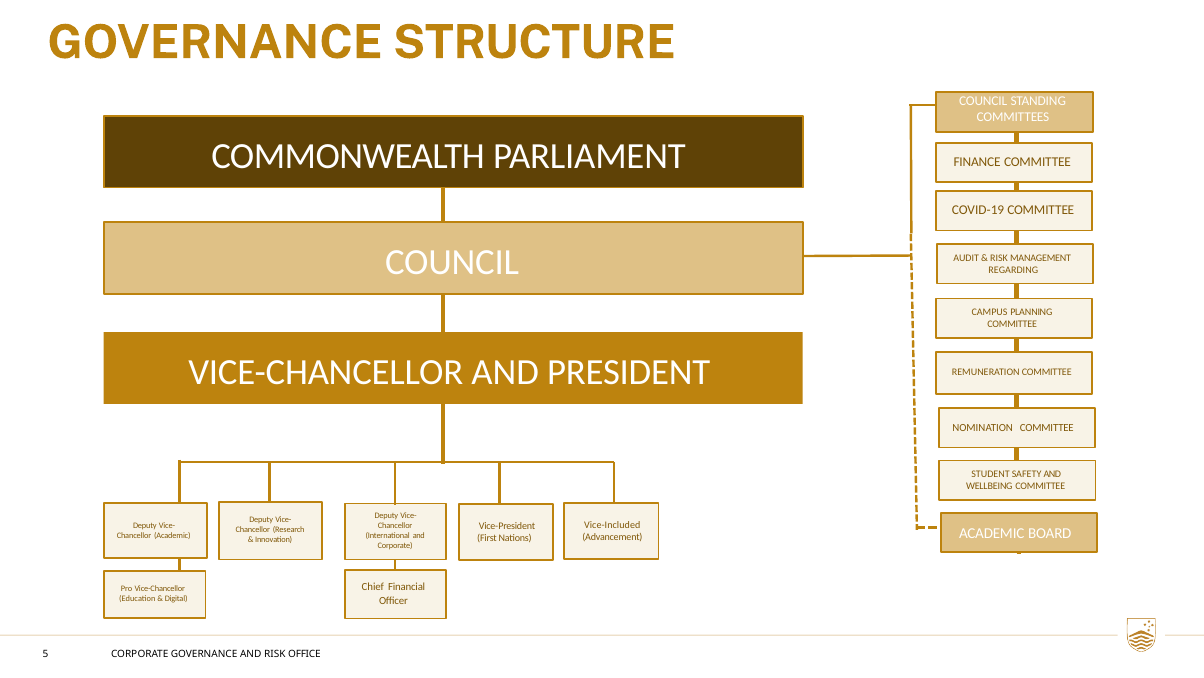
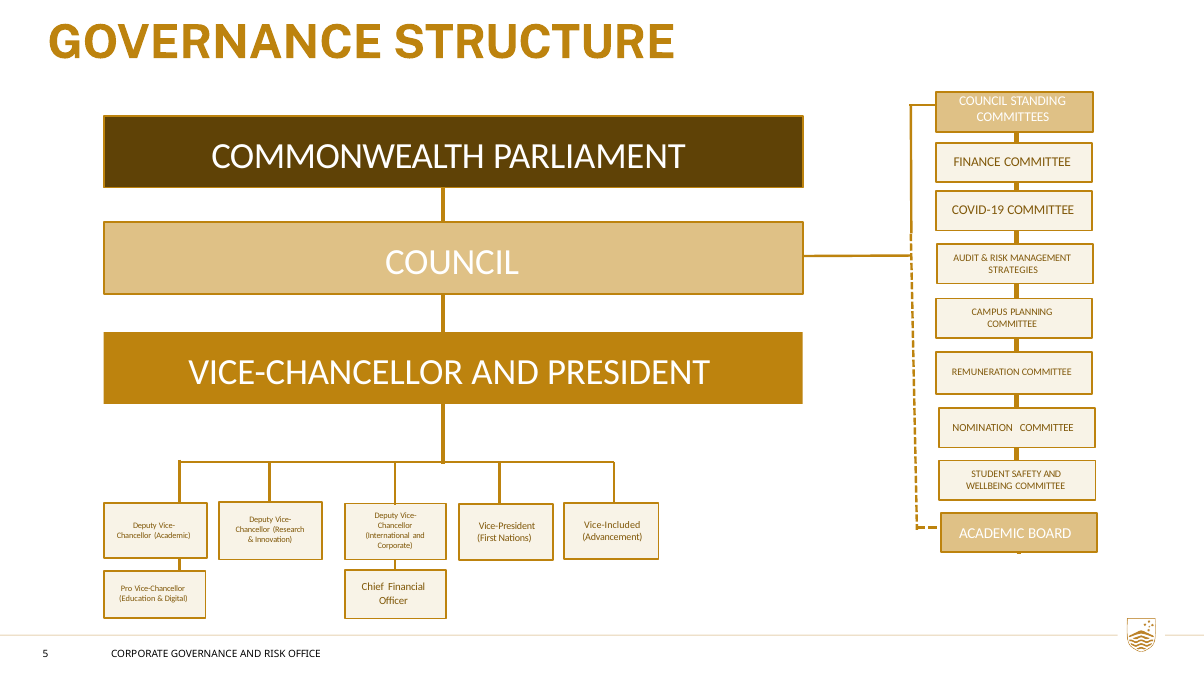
REGARDING: REGARDING -> STRATEGIES (1013, 269)
